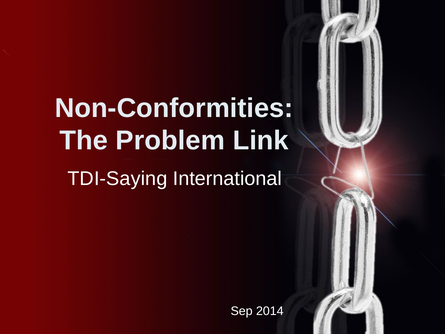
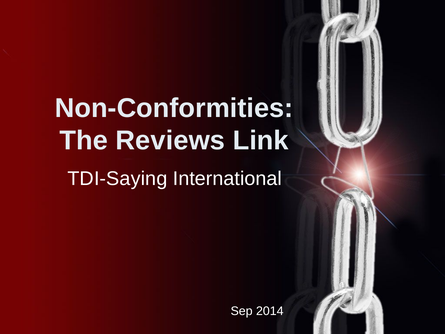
Problem: Problem -> Reviews (170, 141)
